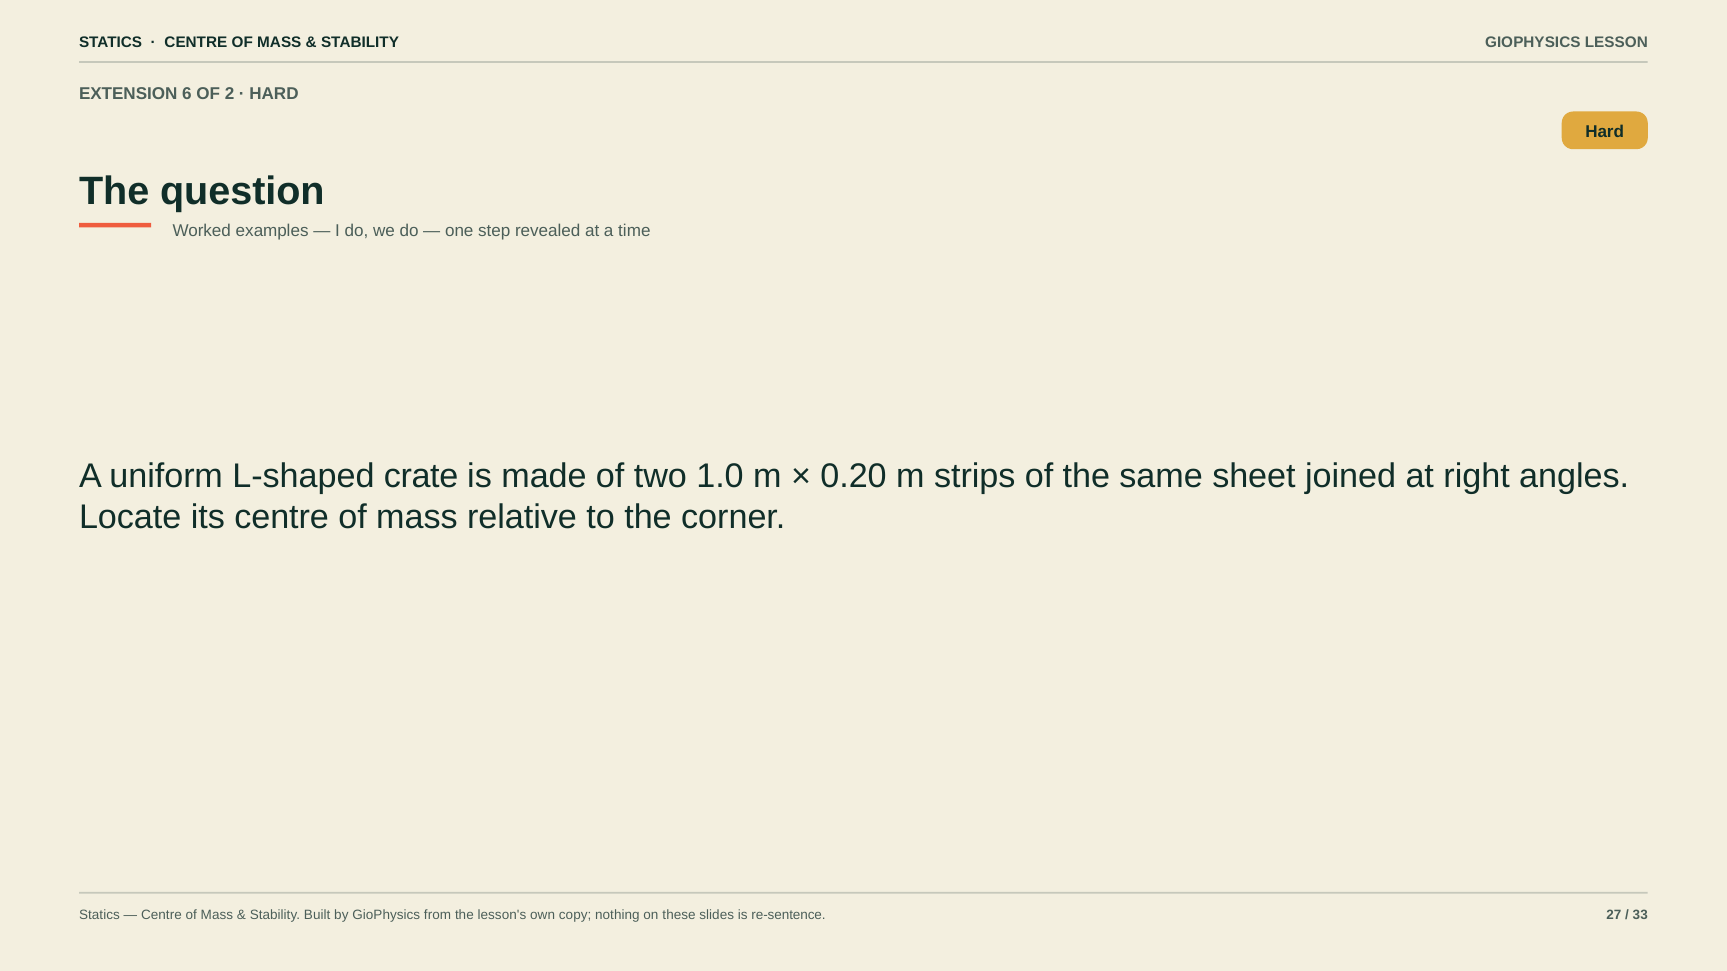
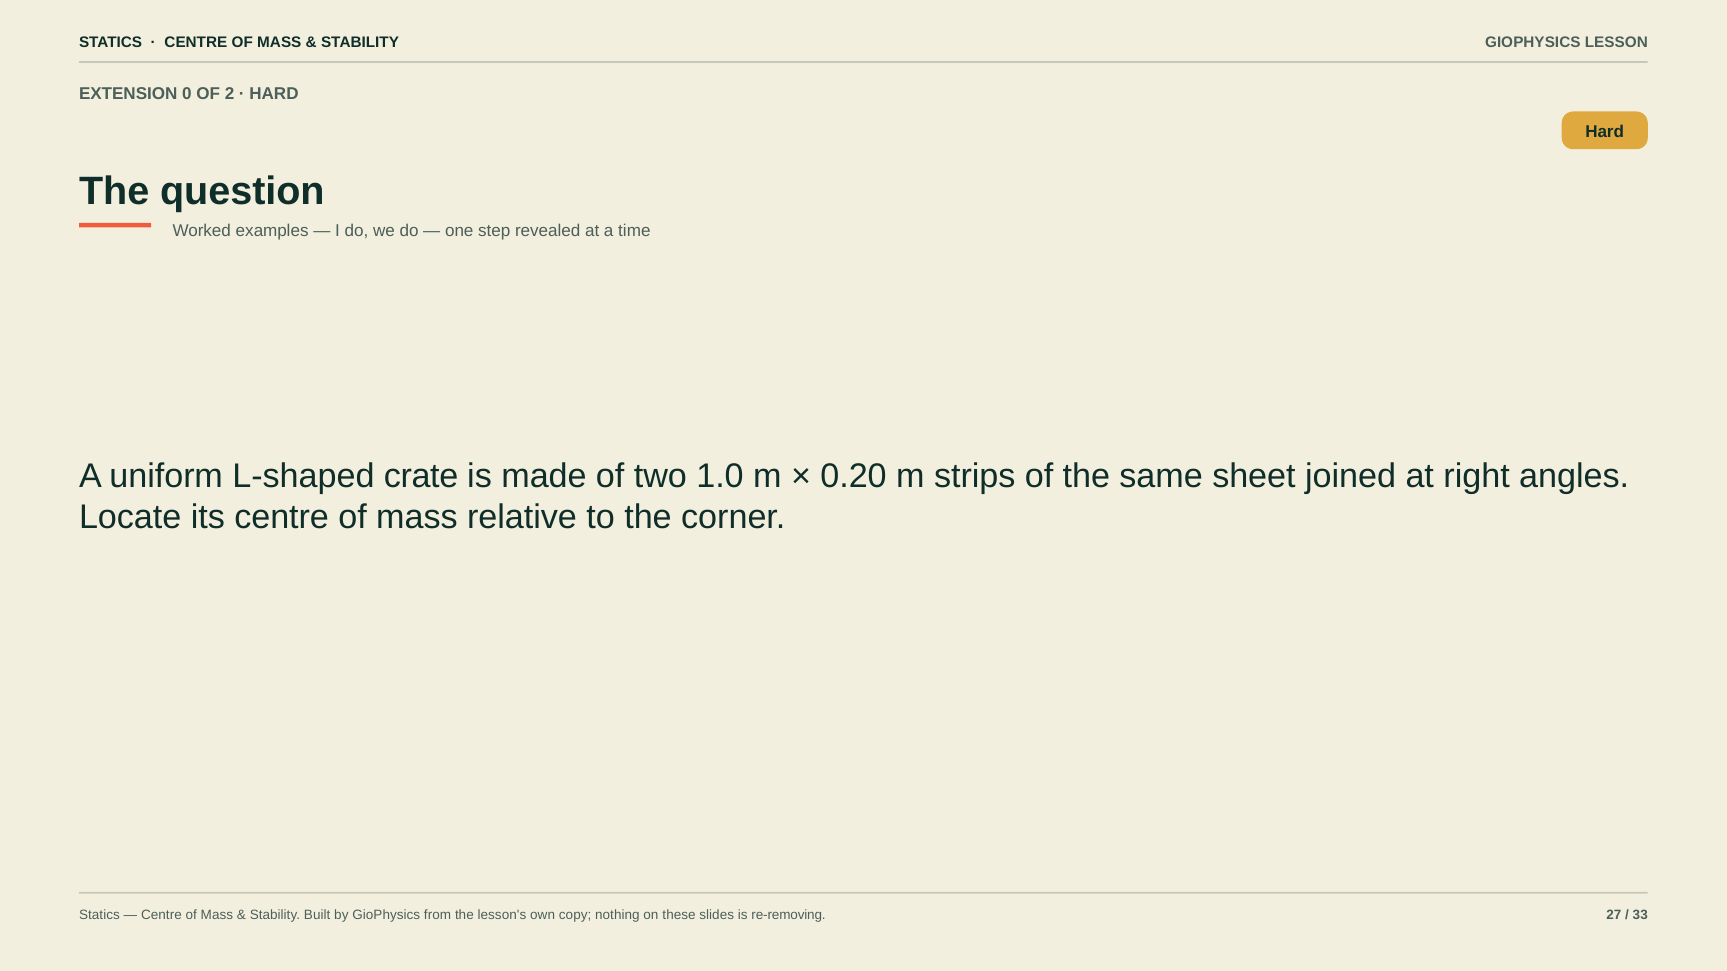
6: 6 -> 0 (187, 94)
re-sentence: re-sentence -> re-removing (789, 916)
